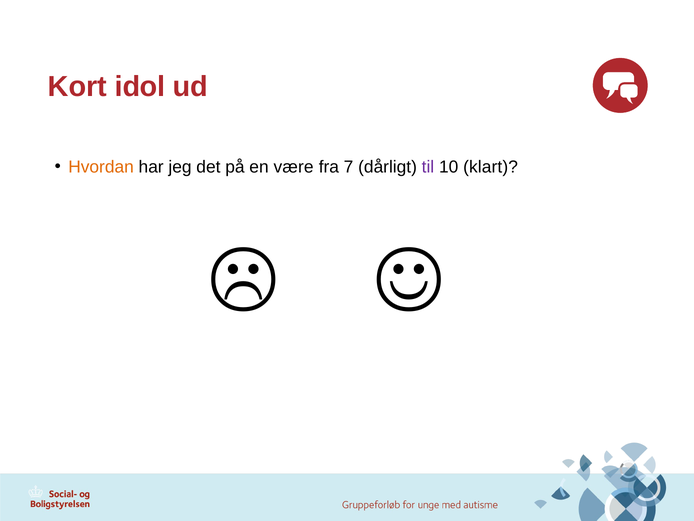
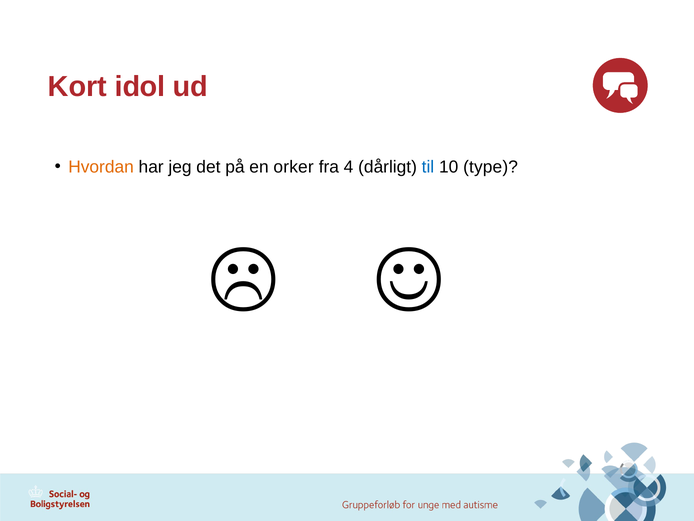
være: være -> orker (294, 167)
7: 7 -> 4 (349, 167)
til colour: purple -> blue (428, 167)
klart: klart -> type (491, 167)
